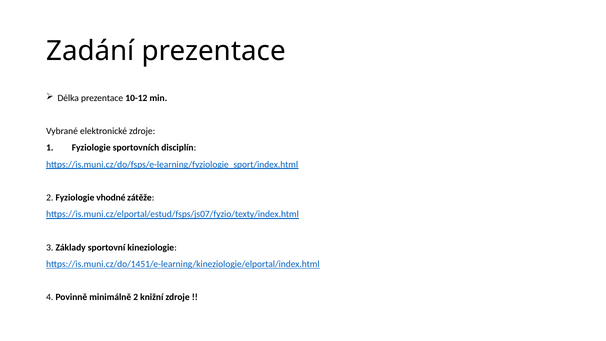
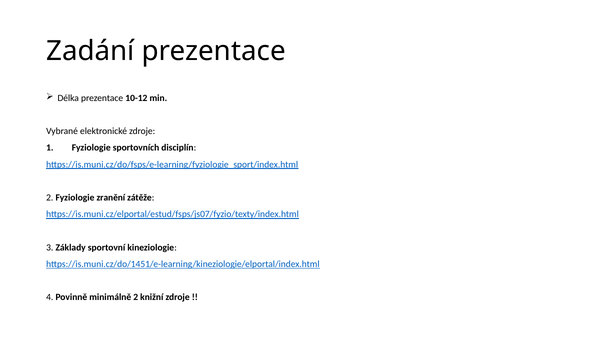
vhodné: vhodné -> zranění (111, 198)
